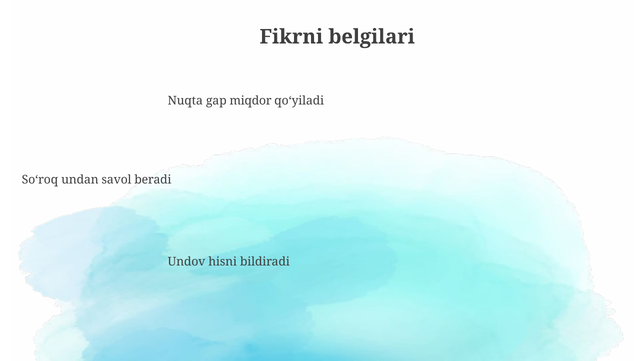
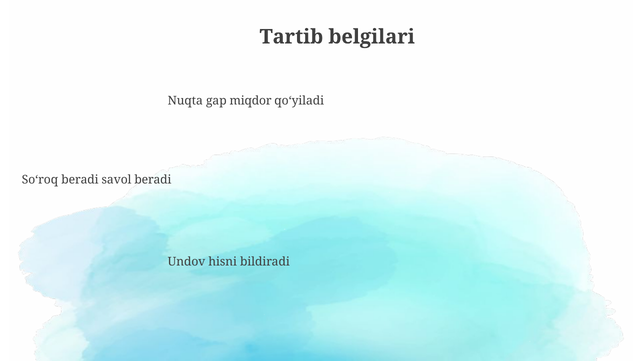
Fikrni: Fikrni -> Tartib (291, 37)
So‘roq undan: undan -> beradi (80, 180)
